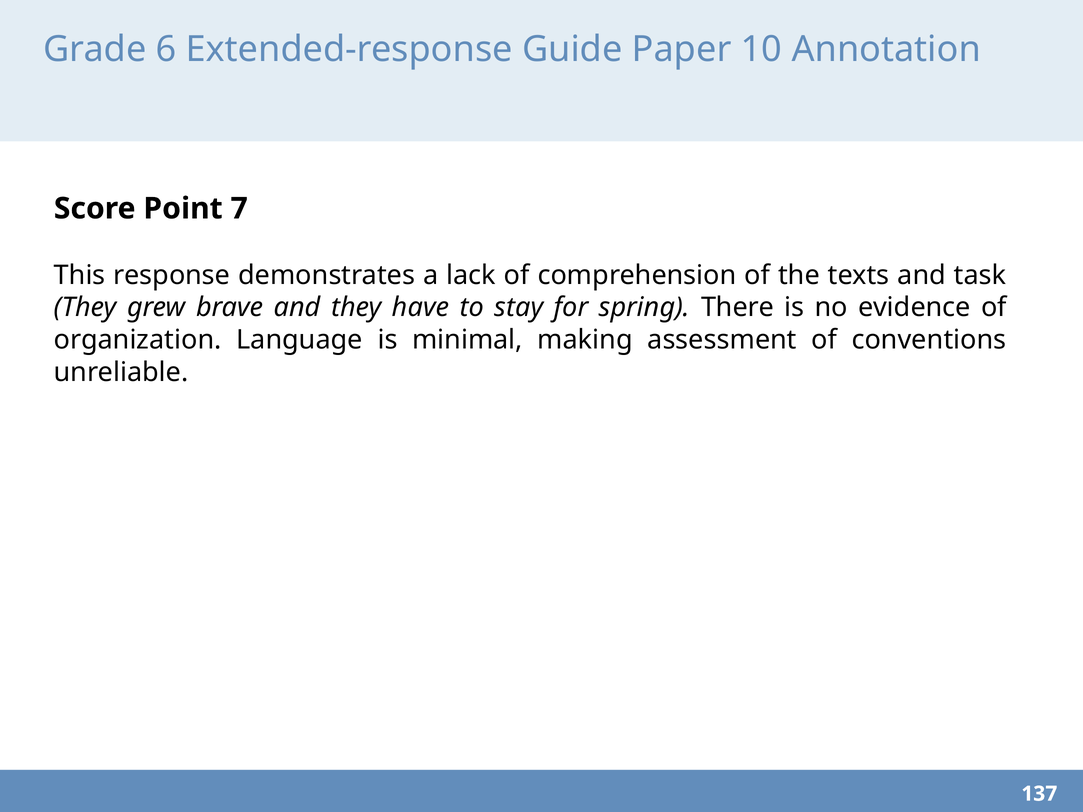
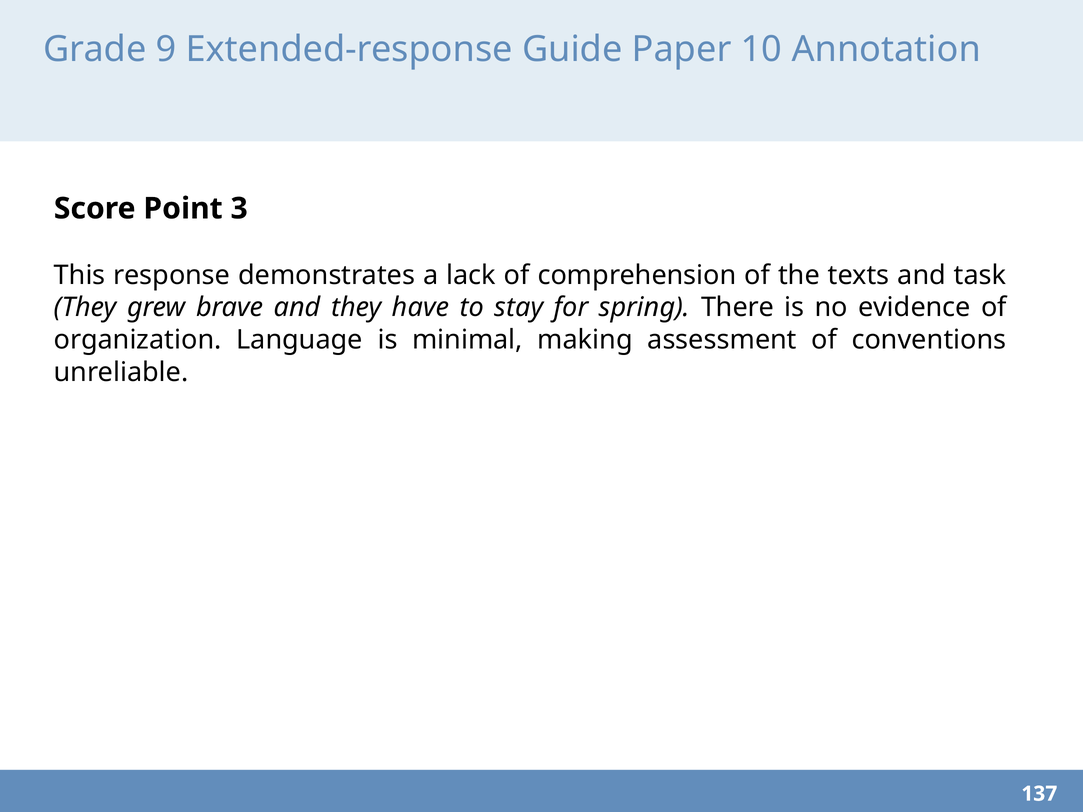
6: 6 -> 9 (166, 50)
7: 7 -> 3 (239, 209)
